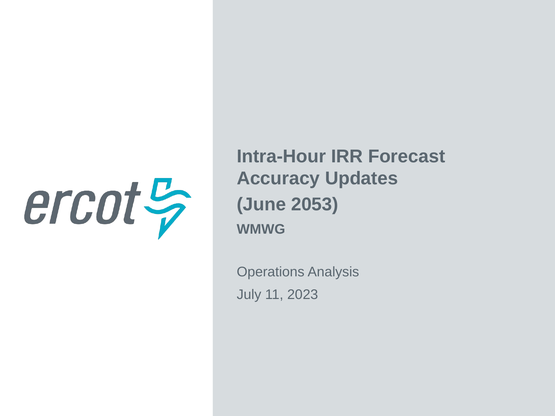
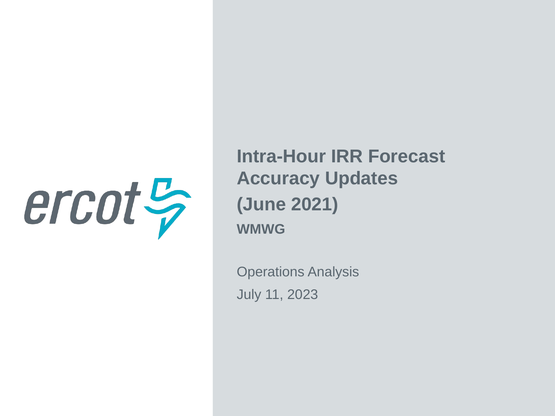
2053: 2053 -> 2021 (315, 204)
